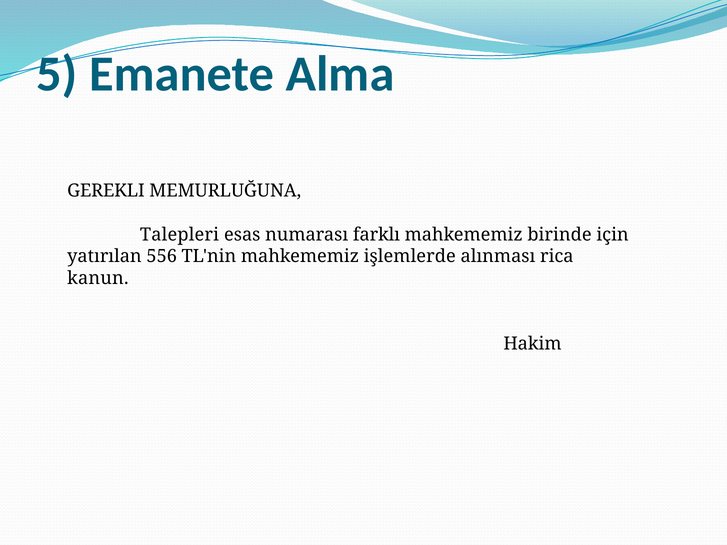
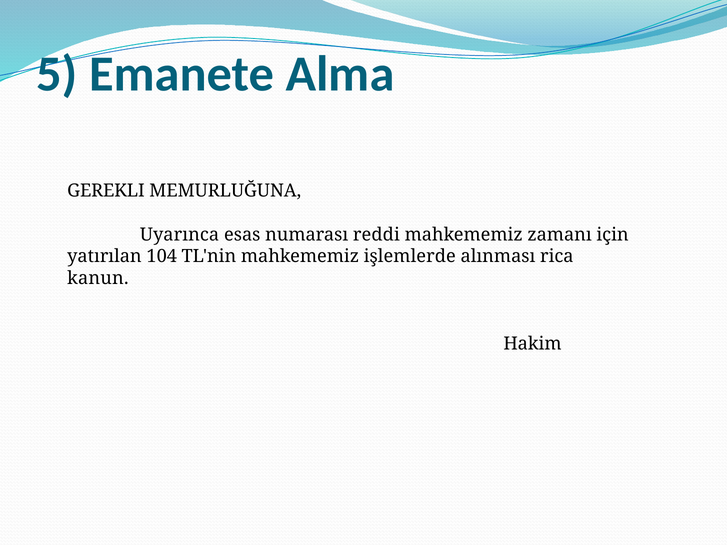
Talepleri: Talepleri -> Uyarınca (180, 235)
farklı: farklı -> reddi (376, 235)
birinde: birinde -> zamanı (560, 235)
556: 556 -> 104 (162, 256)
